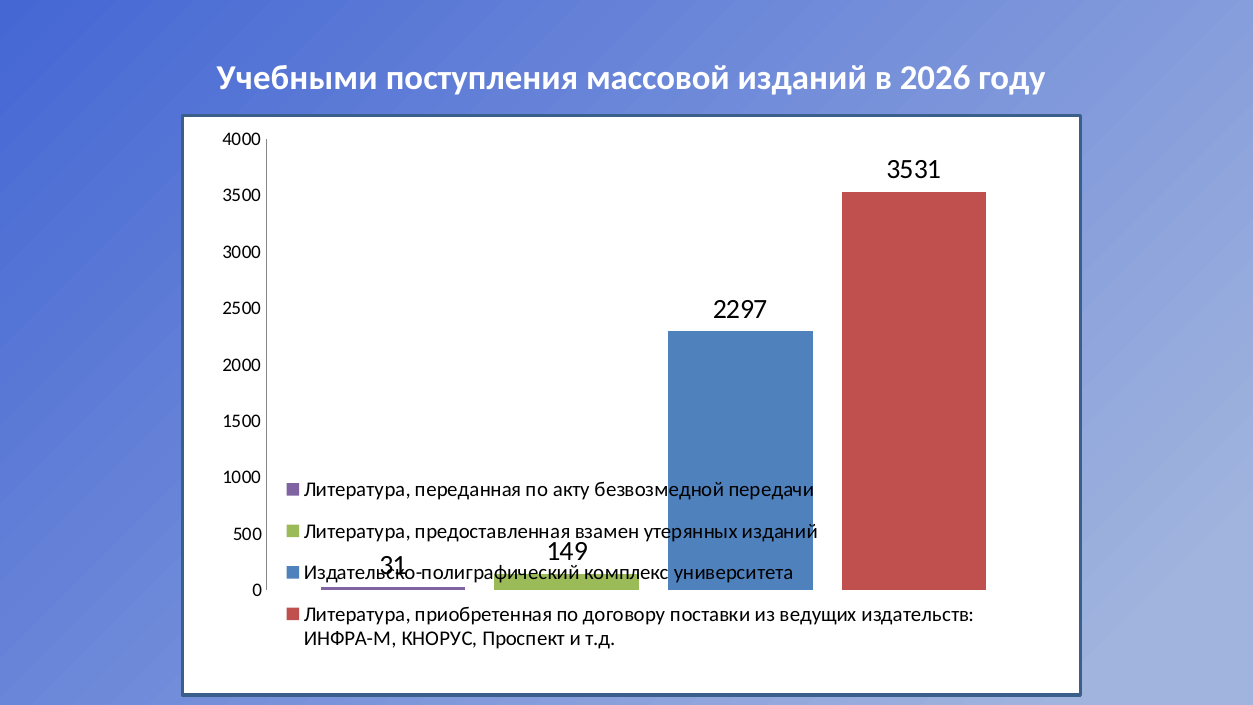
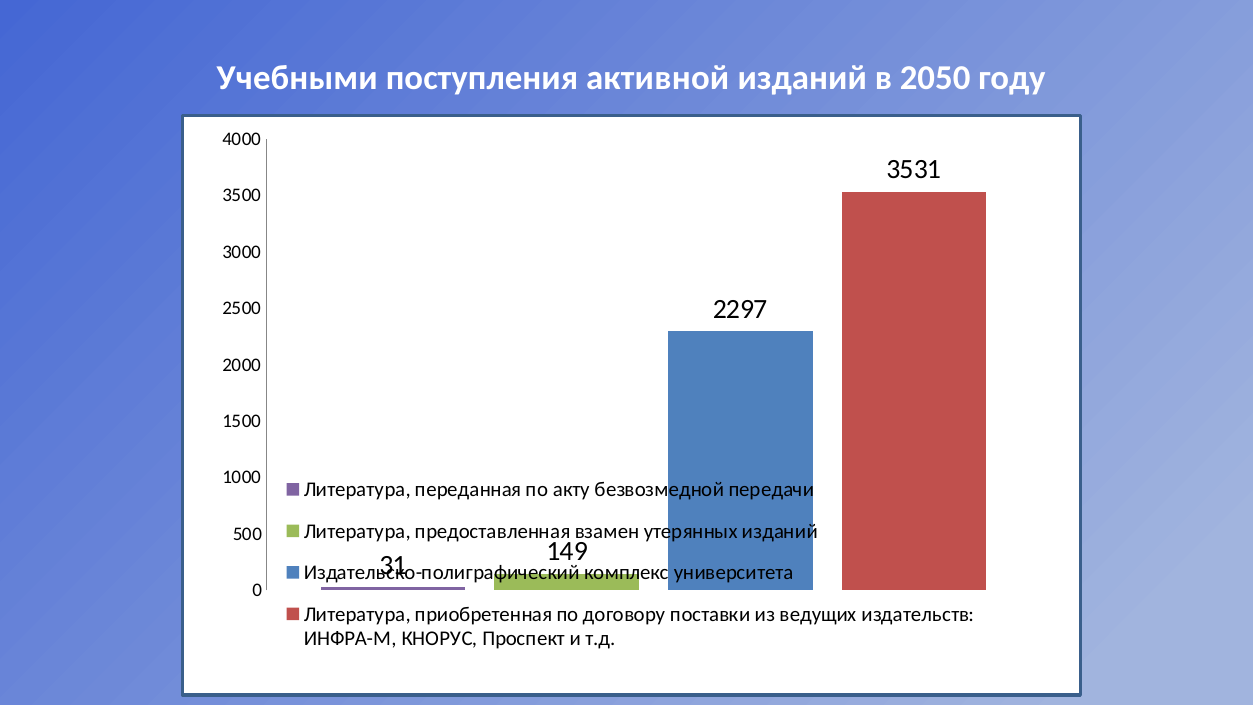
массовой: массовой -> активной (658, 78)
2026: 2026 -> 2050 (935, 78)
